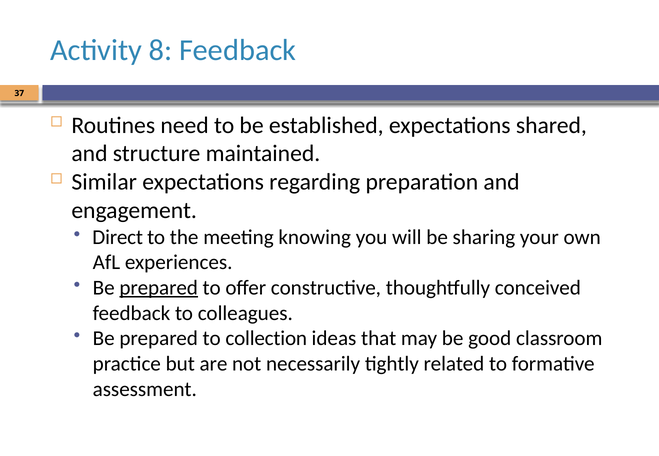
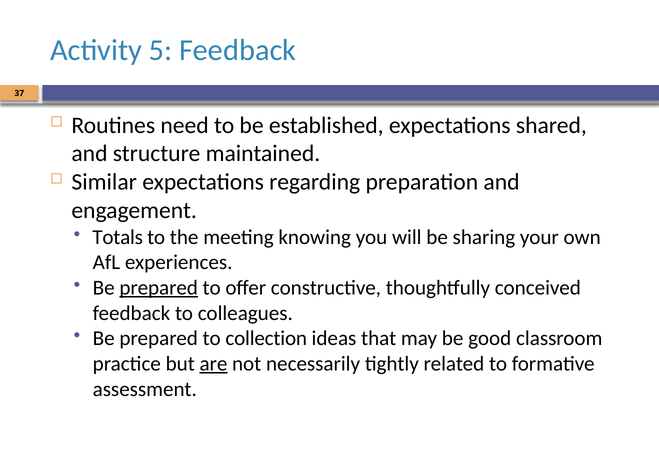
8: 8 -> 5 (161, 50)
Direct: Direct -> Totals (118, 237)
are underline: none -> present (213, 364)
